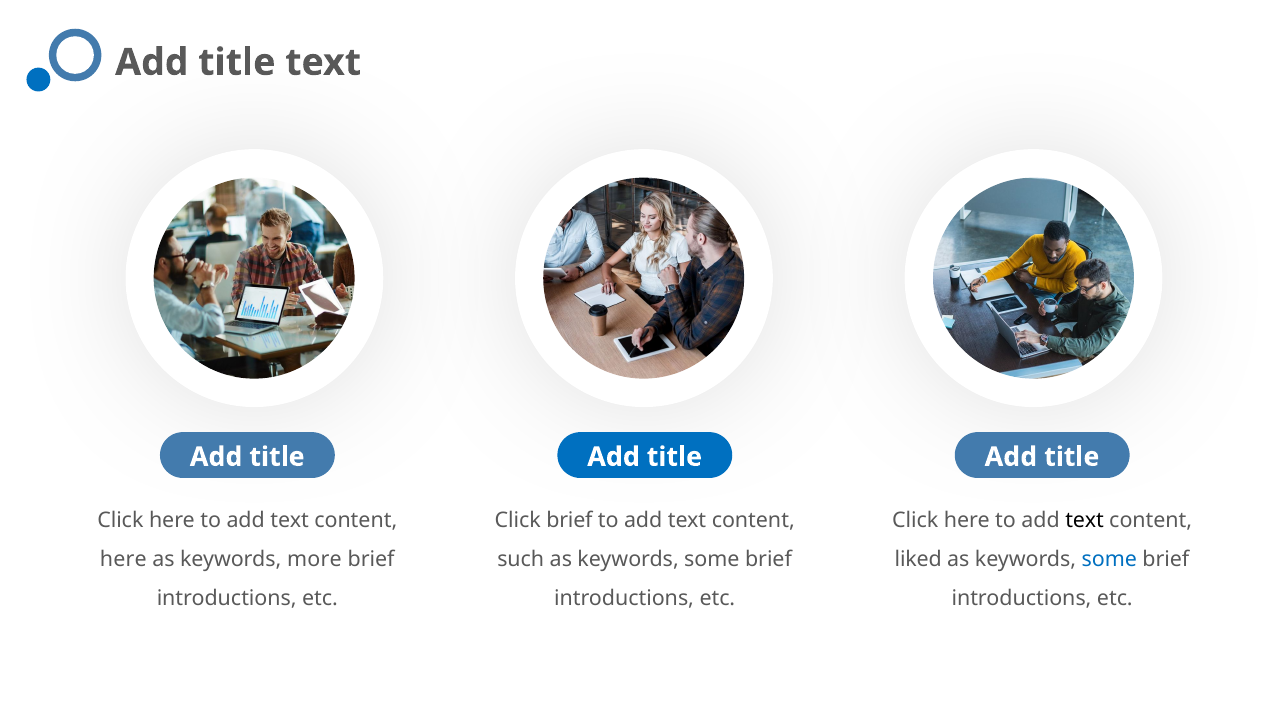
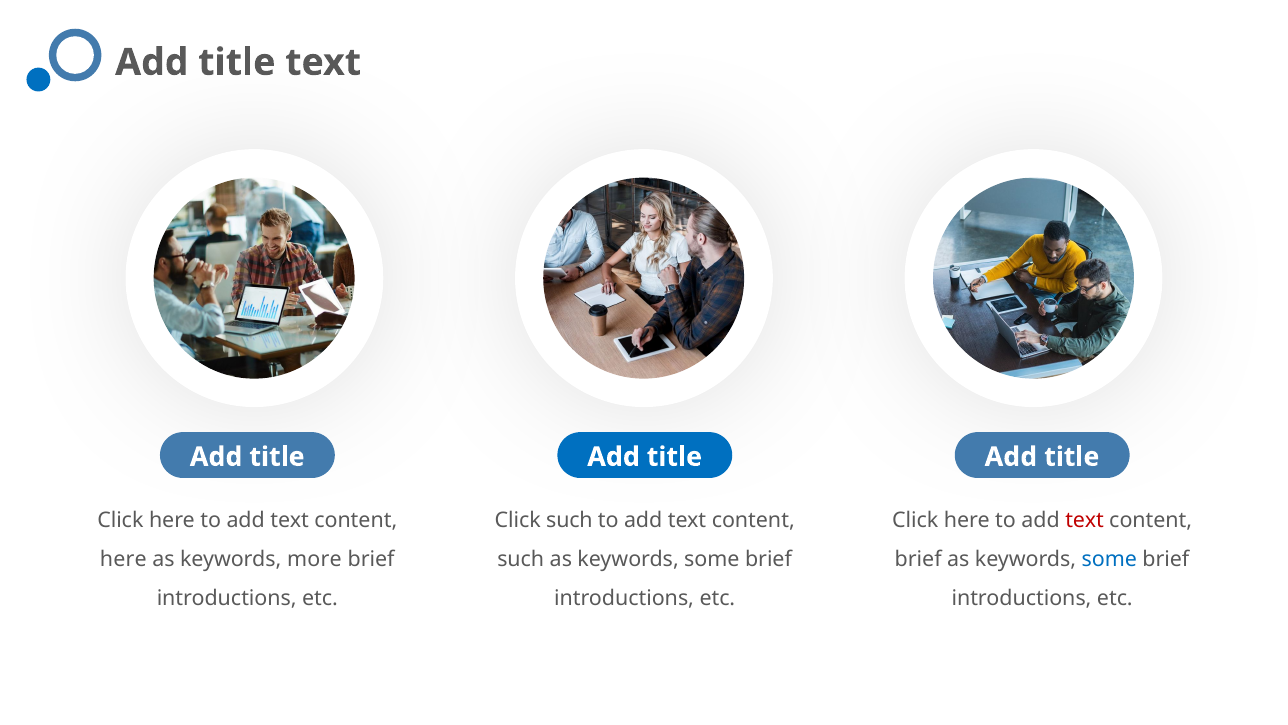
Click brief: brief -> such (569, 520)
text colour: black -> red (1085, 520)
liked: liked -> brief (918, 559)
